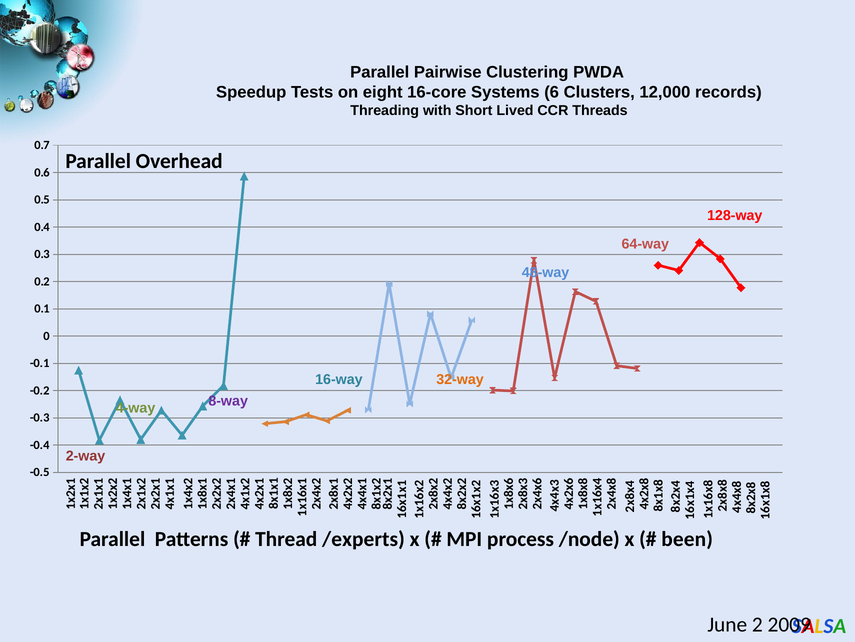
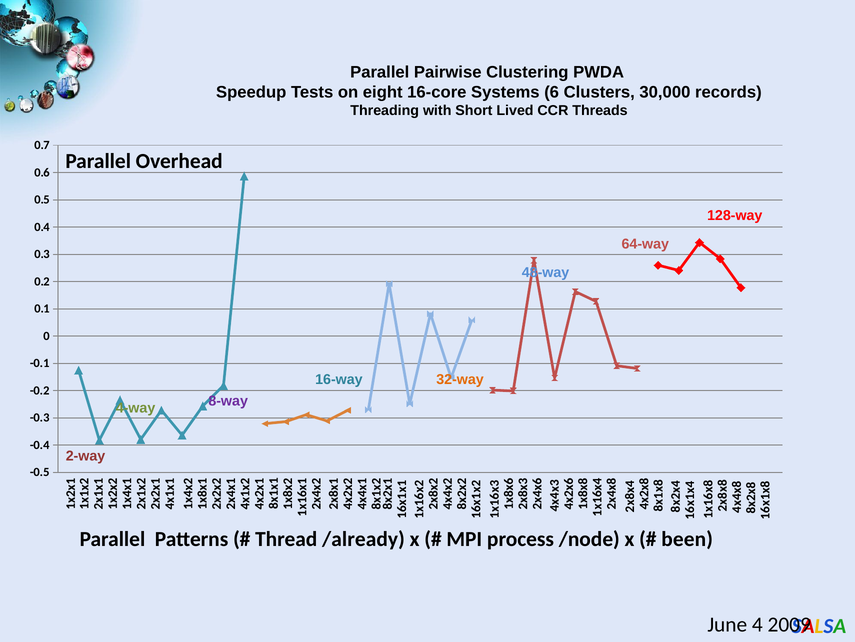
12,000: 12,000 -> 30,000 (665, 92)
/experts: /experts -> /already (363, 539)
June 2: 2 -> 4 (757, 624)
